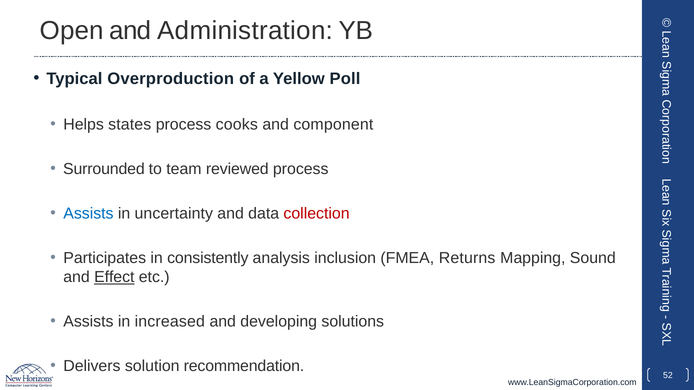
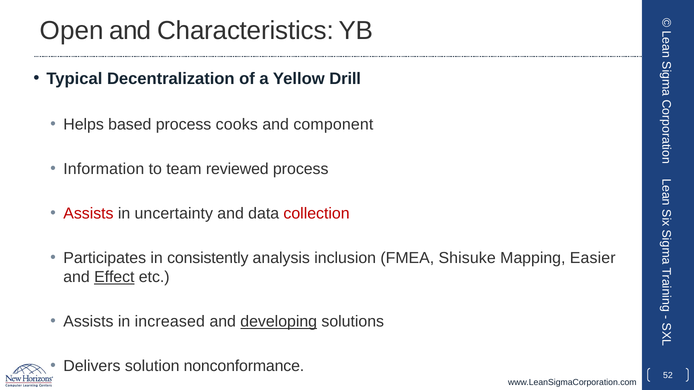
Administration: Administration -> Characteristics (245, 31)
Overproduction: Overproduction -> Decentralization (171, 79)
Poll: Poll -> Drill (345, 79)
states: states -> based (130, 125)
Surrounded: Surrounded -> Information (104, 169)
Assists colour: blue -> red (88, 214)
Returns: Returns -> Shisuke (467, 258)
Sound: Sound -> Easier (593, 258)
developing underline: none -> present (279, 322)
recommendation: recommendation -> nonconformance (244, 366)
